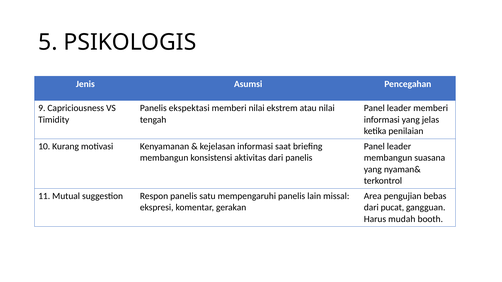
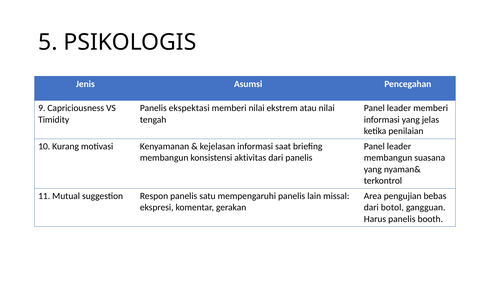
pucat: pucat -> botol (392, 208)
Harus mudah: mudah -> panelis (402, 219)
